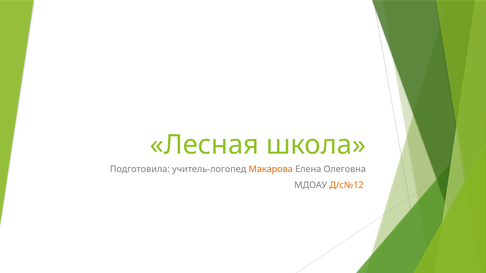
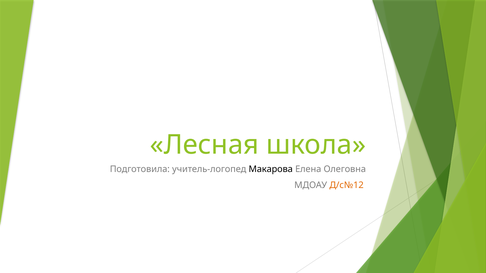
Макарова colour: orange -> black (271, 169)
